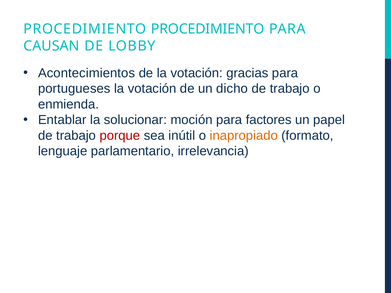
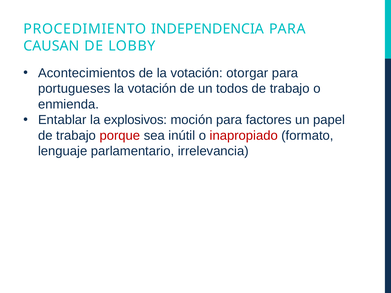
PROCEDIMIENTO PROCEDIMIENTO: PROCEDIMIENTO -> INDEPENDENCIA (208, 29)
gracias: gracias -> otorgar (247, 73)
dicho: dicho -> todos (232, 89)
solucionar: solucionar -> explosivos (135, 120)
inapropiado colour: orange -> red (244, 136)
